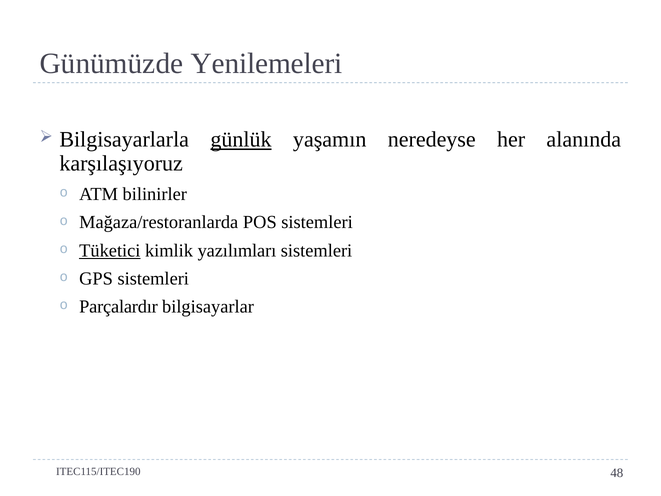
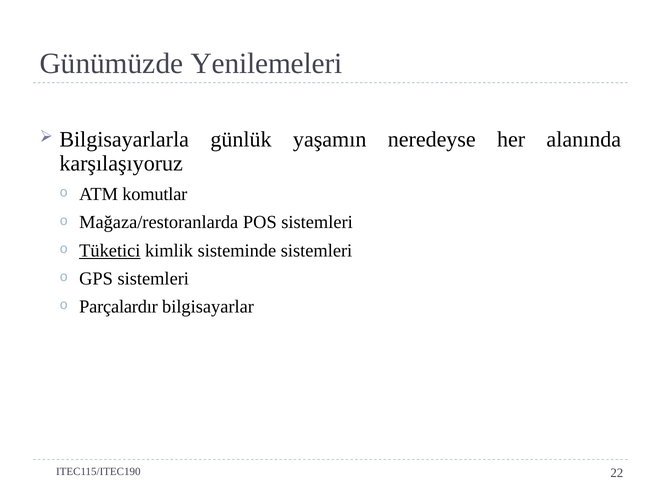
günlük underline: present -> none (241, 140)
bilinirler: bilinirler -> komutlar (155, 194)
yazılımları: yazılımları -> sisteminde (237, 250)
48: 48 -> 22 (617, 473)
